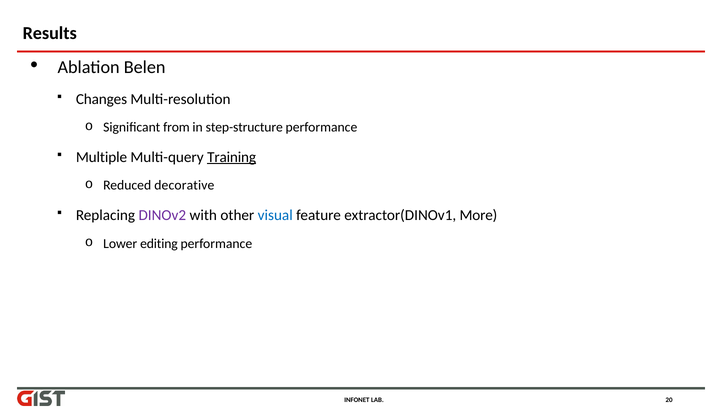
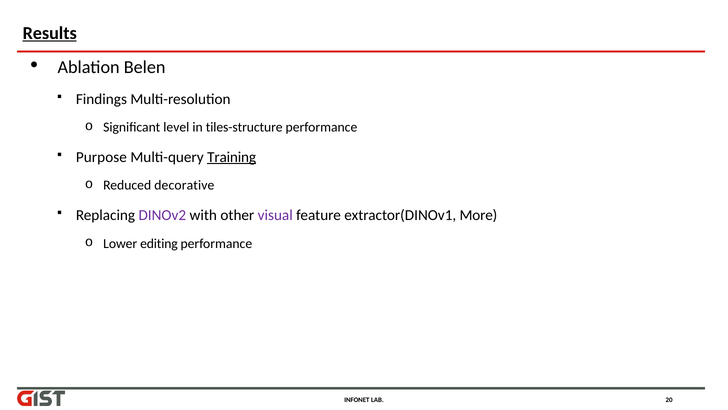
Results underline: none -> present (50, 33)
Changes: Changes -> Findings (101, 99)
from: from -> level (176, 127)
step-structure: step-structure -> tiles-structure (244, 127)
Multiple: Multiple -> Purpose (101, 157)
visual colour: blue -> purple (275, 215)
